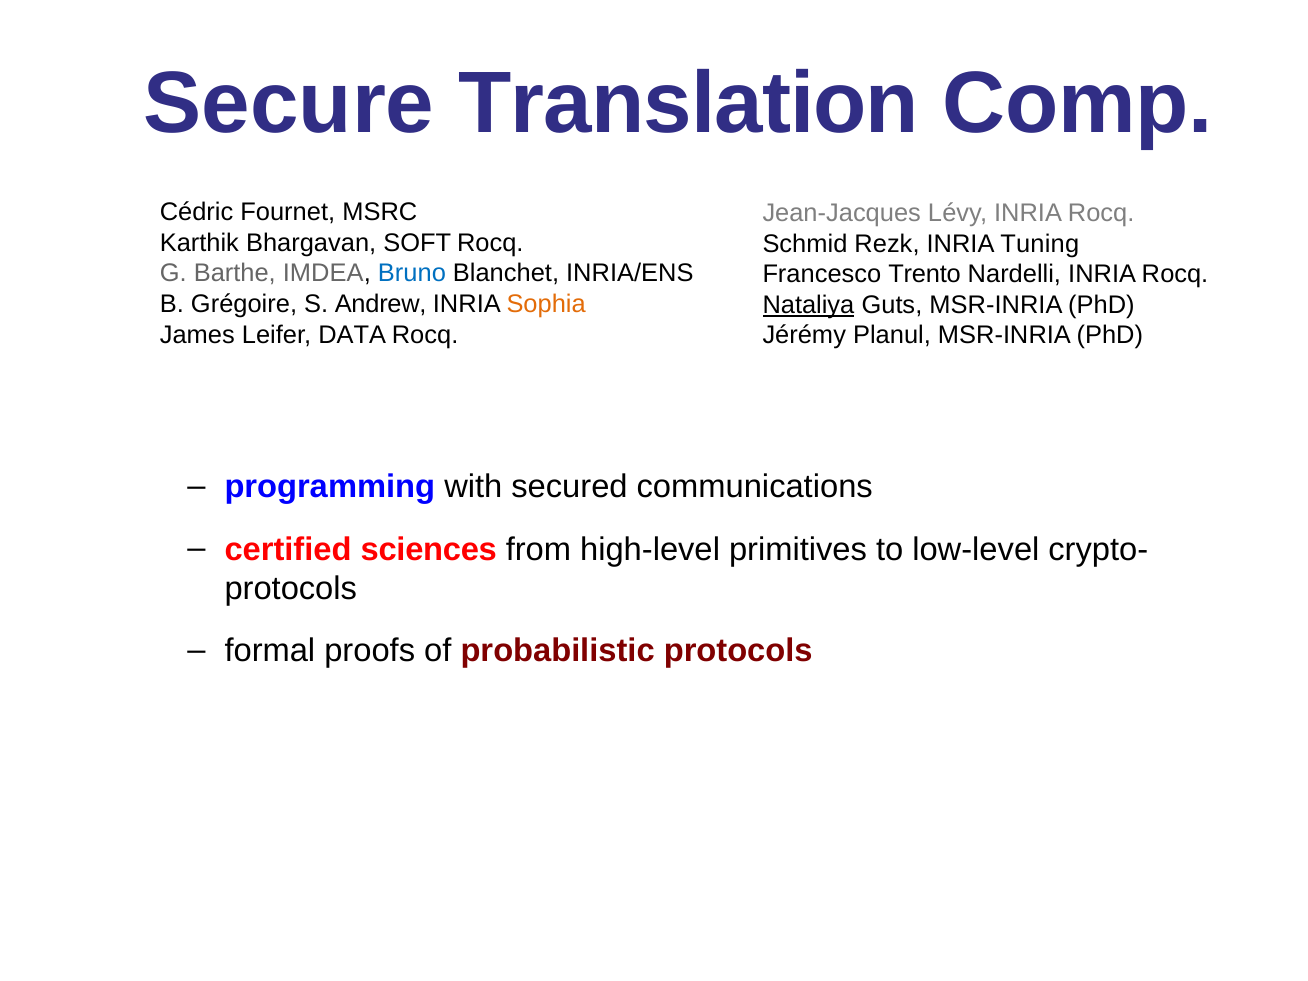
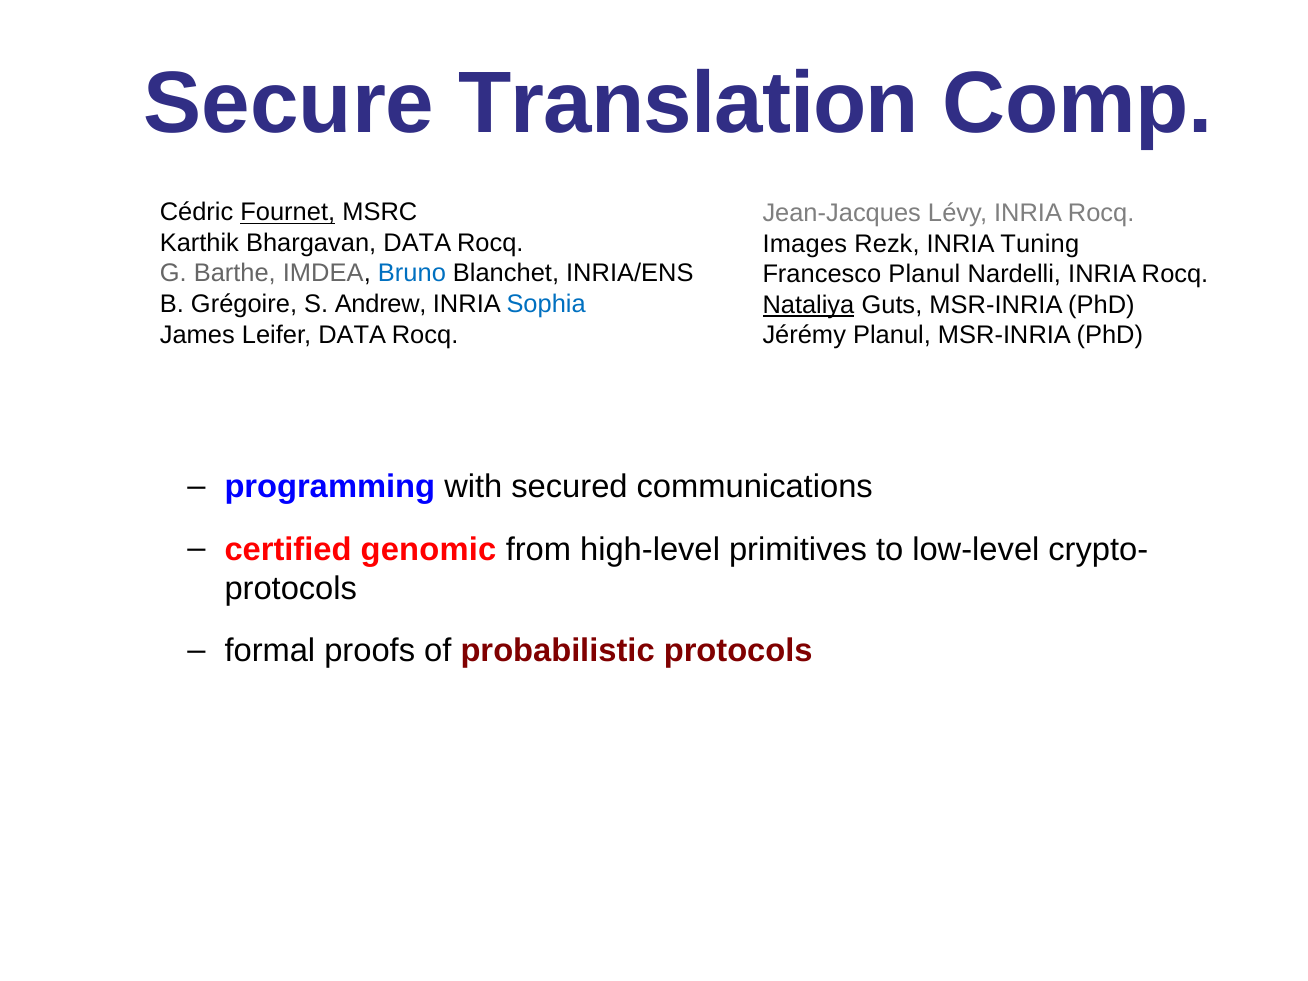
Fournet underline: none -> present (288, 213)
Bhargavan SOFT: SOFT -> DATA (417, 243)
Schmid: Schmid -> Images (805, 244)
Francesco Trento: Trento -> Planul (924, 274)
Sophia colour: orange -> blue (546, 304)
sciences: sciences -> genomic (429, 549)
